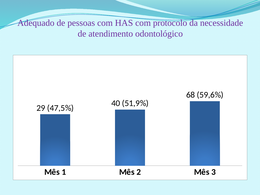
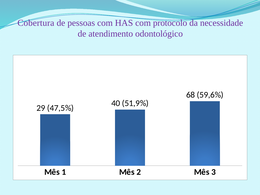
Adequado: Adequado -> Cobertura (36, 23)
